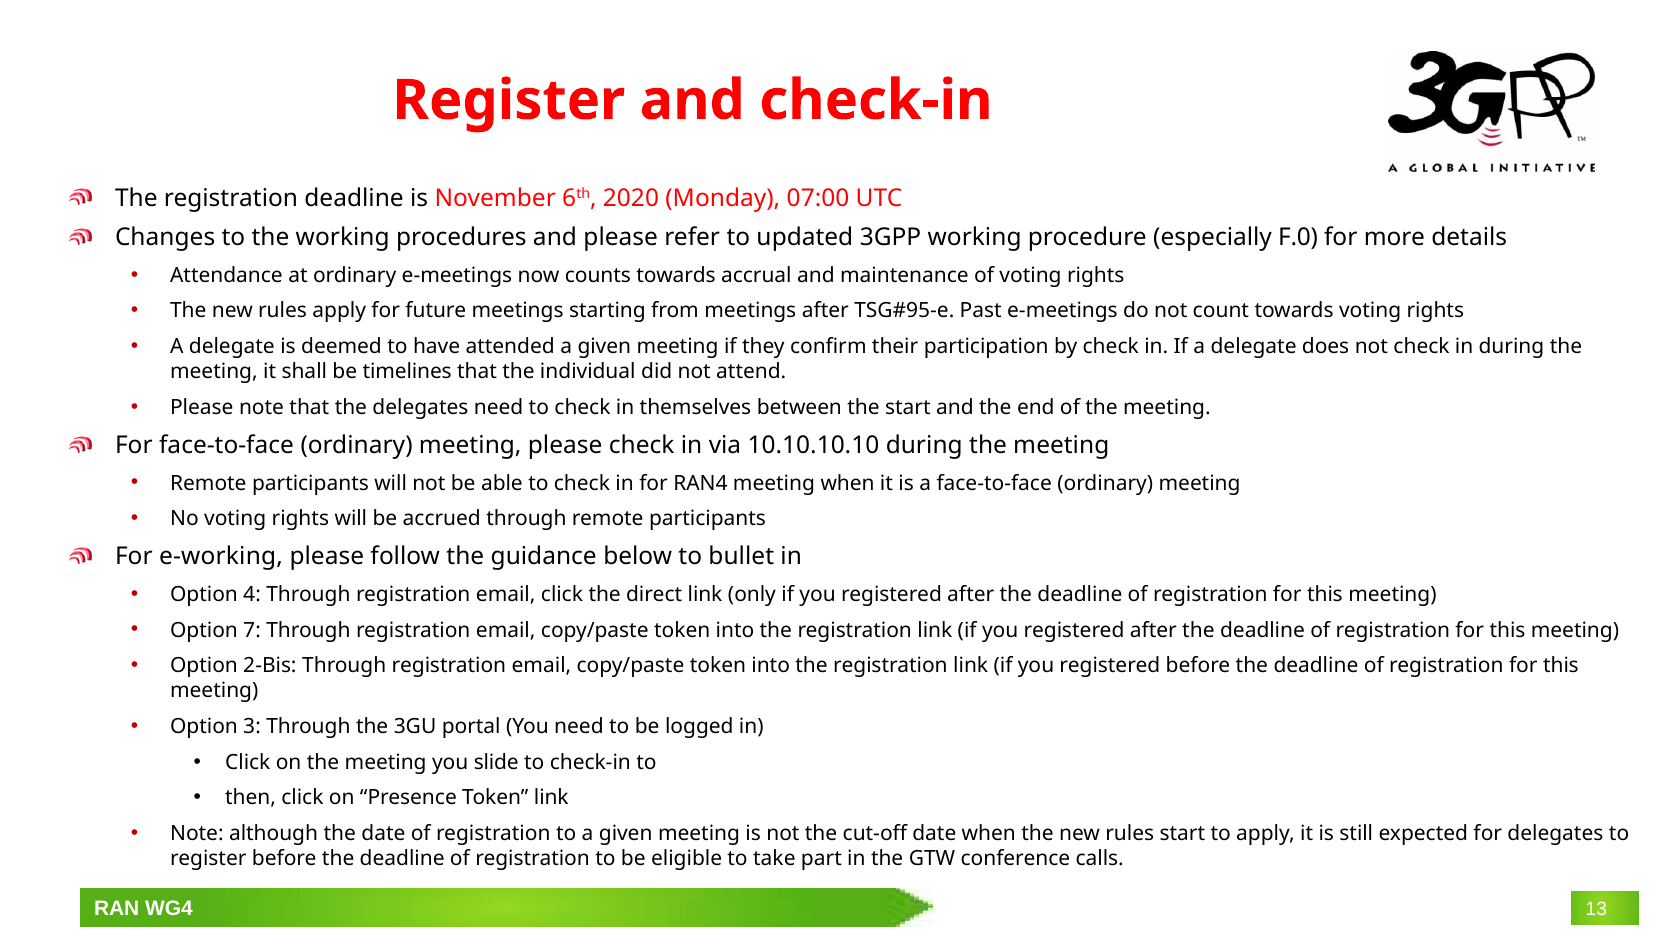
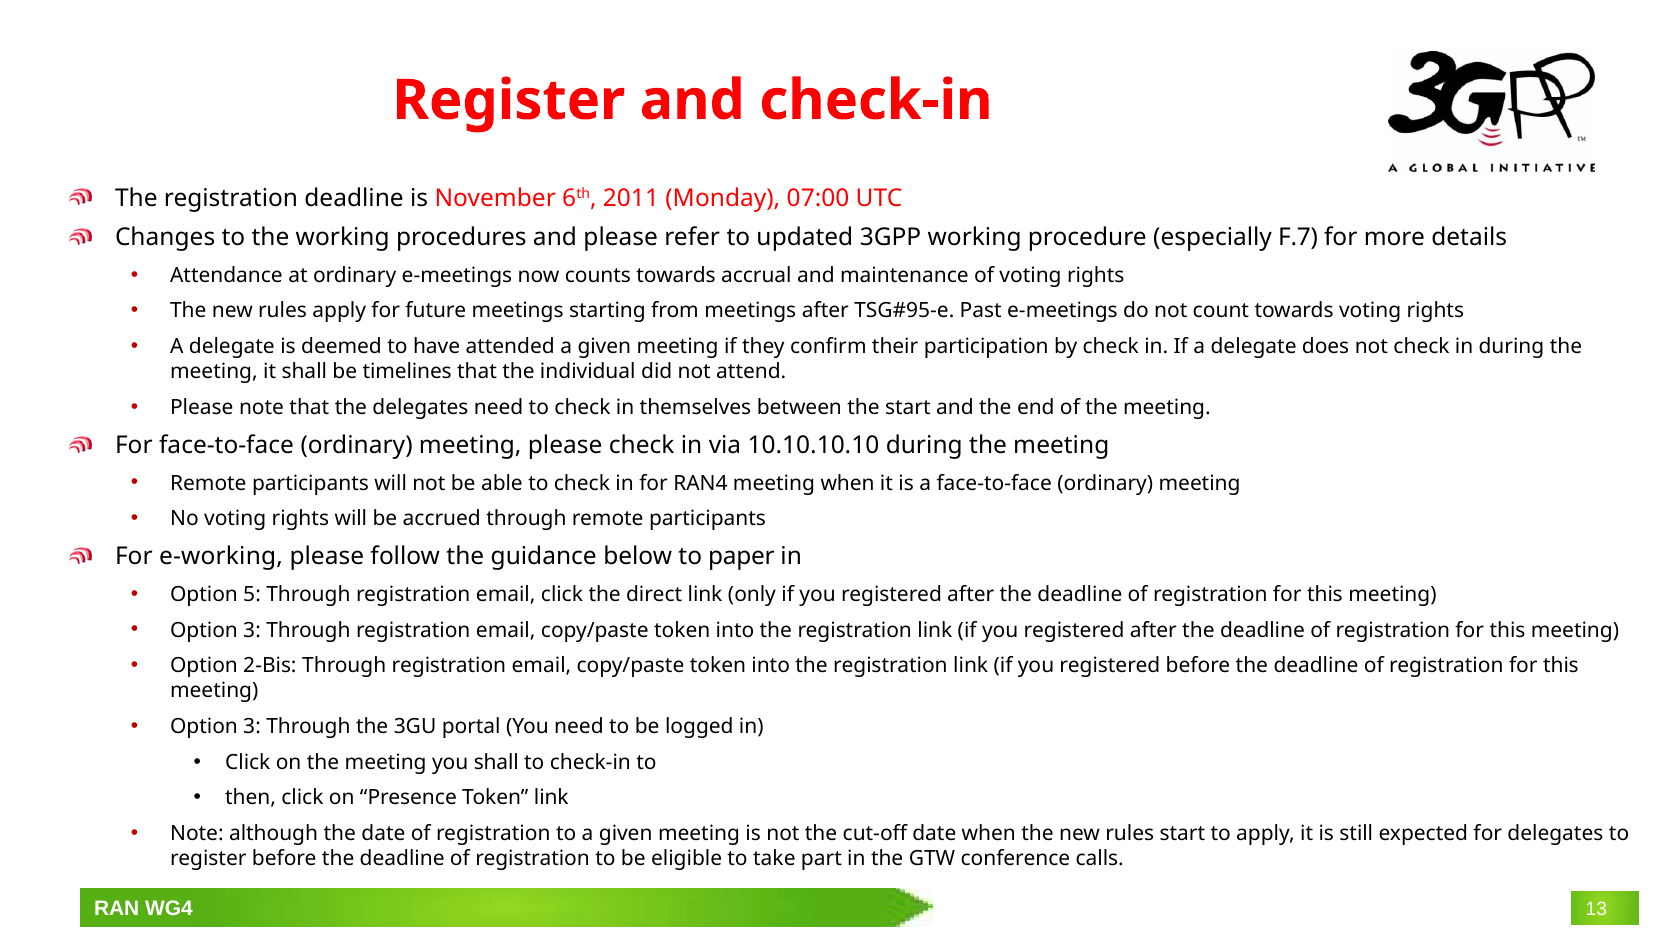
2020: 2020 -> 2011 (631, 198)
F.0: F.0 -> F.7 (1298, 238)
bullet: bullet -> paper (741, 557)
4: 4 -> 5 (252, 594)
7: 7 -> 3 (252, 630)
you slide: slide -> shall (496, 762)
